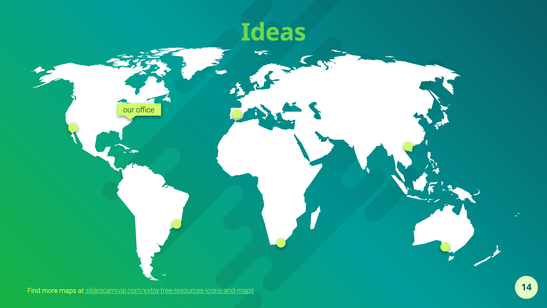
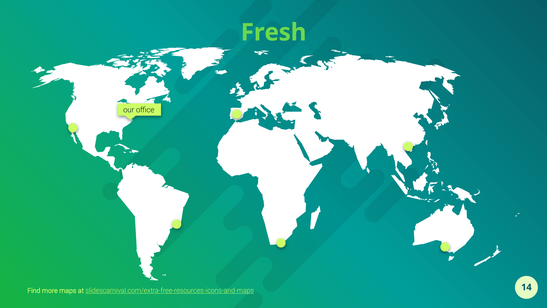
Ideas: Ideas -> Fresh (274, 32)
